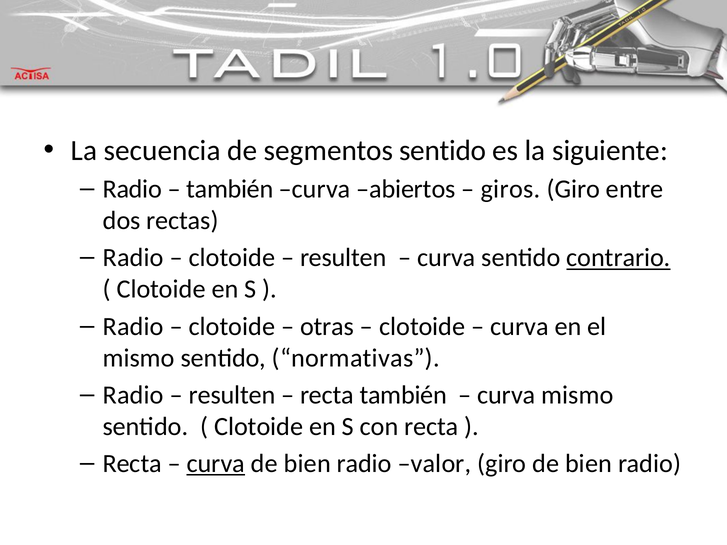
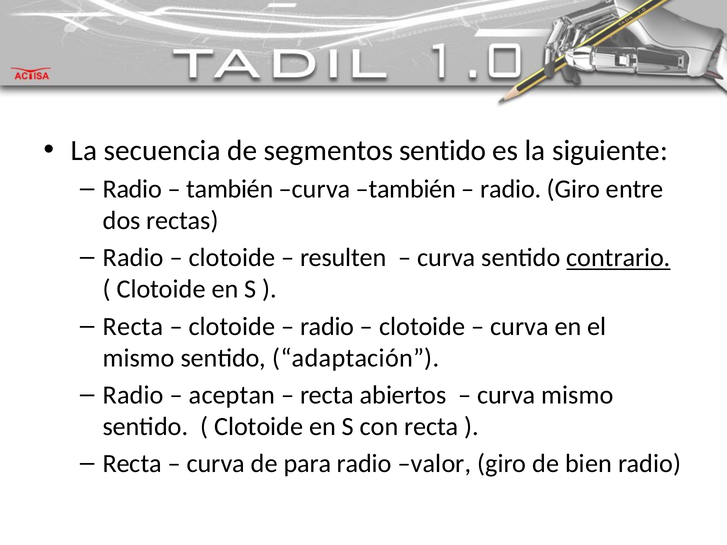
curva abiertos: abiertos -> también (406, 189)
giros: giros -> radio (511, 189)
Radio: Radio -> Recta (133, 327)
otras: otras -> radio (327, 327)
normativas: normativas -> adaptación (356, 358)
resulten: resulten -> aceptan (232, 395)
recta también: también -> abiertos (403, 395)
curva underline: present -> none (216, 464)
bien: bien -> para (307, 464)
